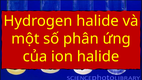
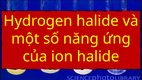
phân: phân -> năng (81, 39)
